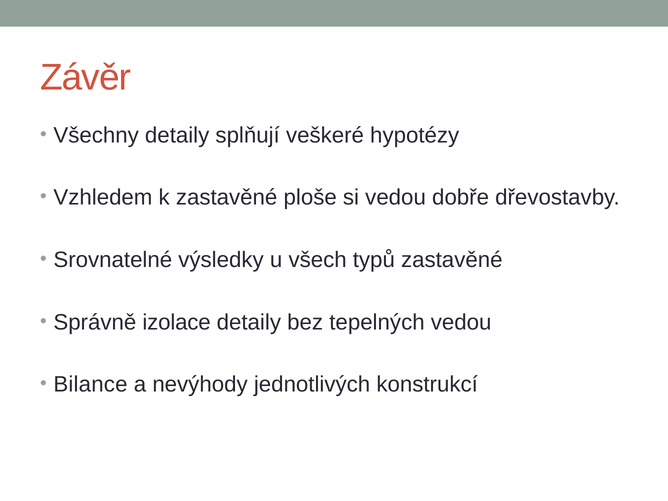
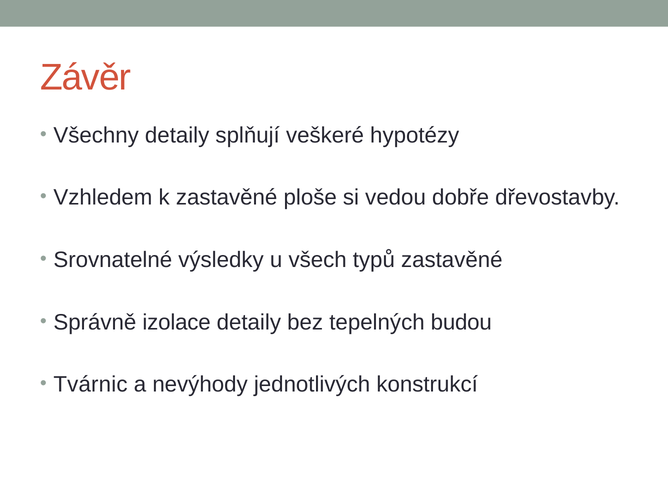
tepelných vedou: vedou -> budou (461, 322)
Bilance: Bilance -> Tvárnic (90, 384)
